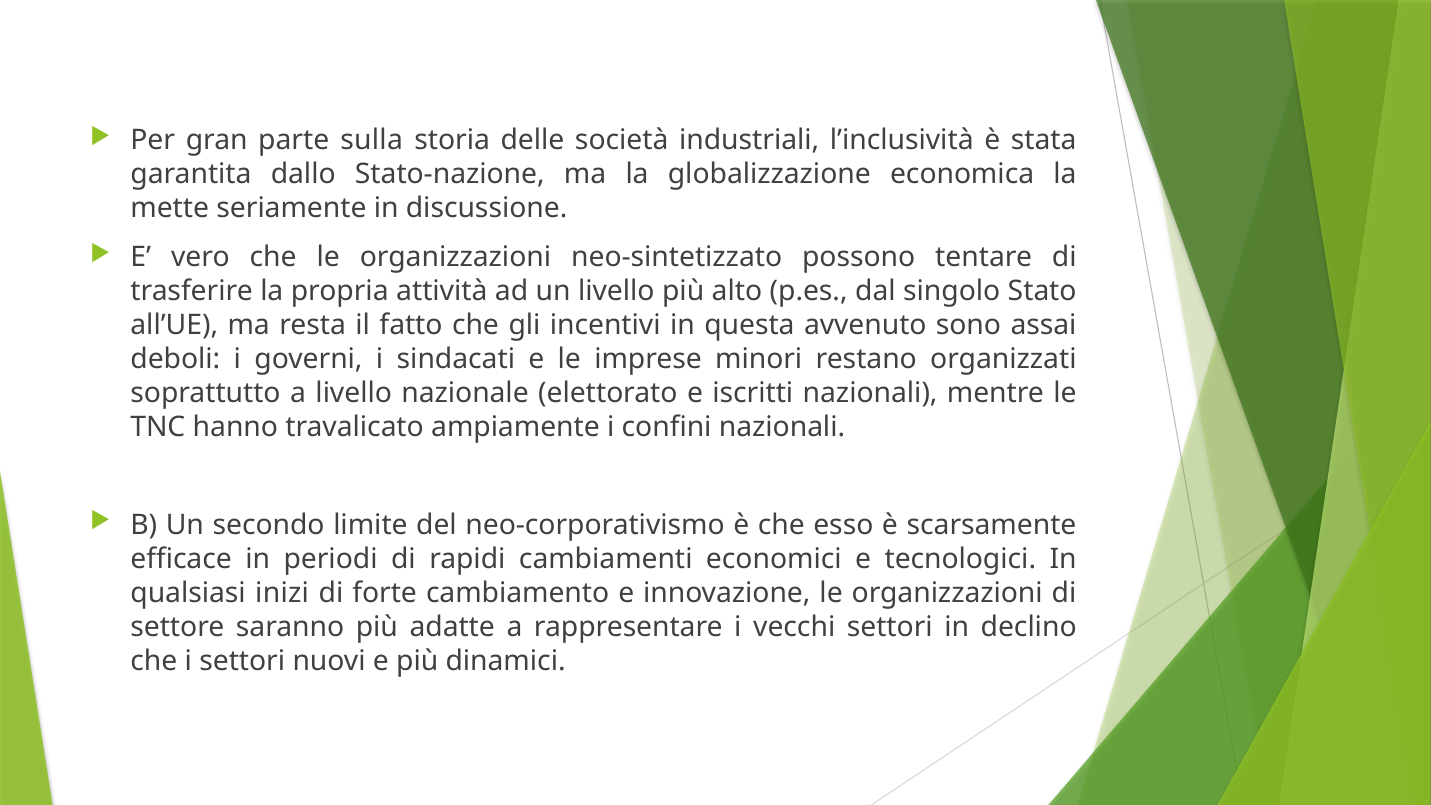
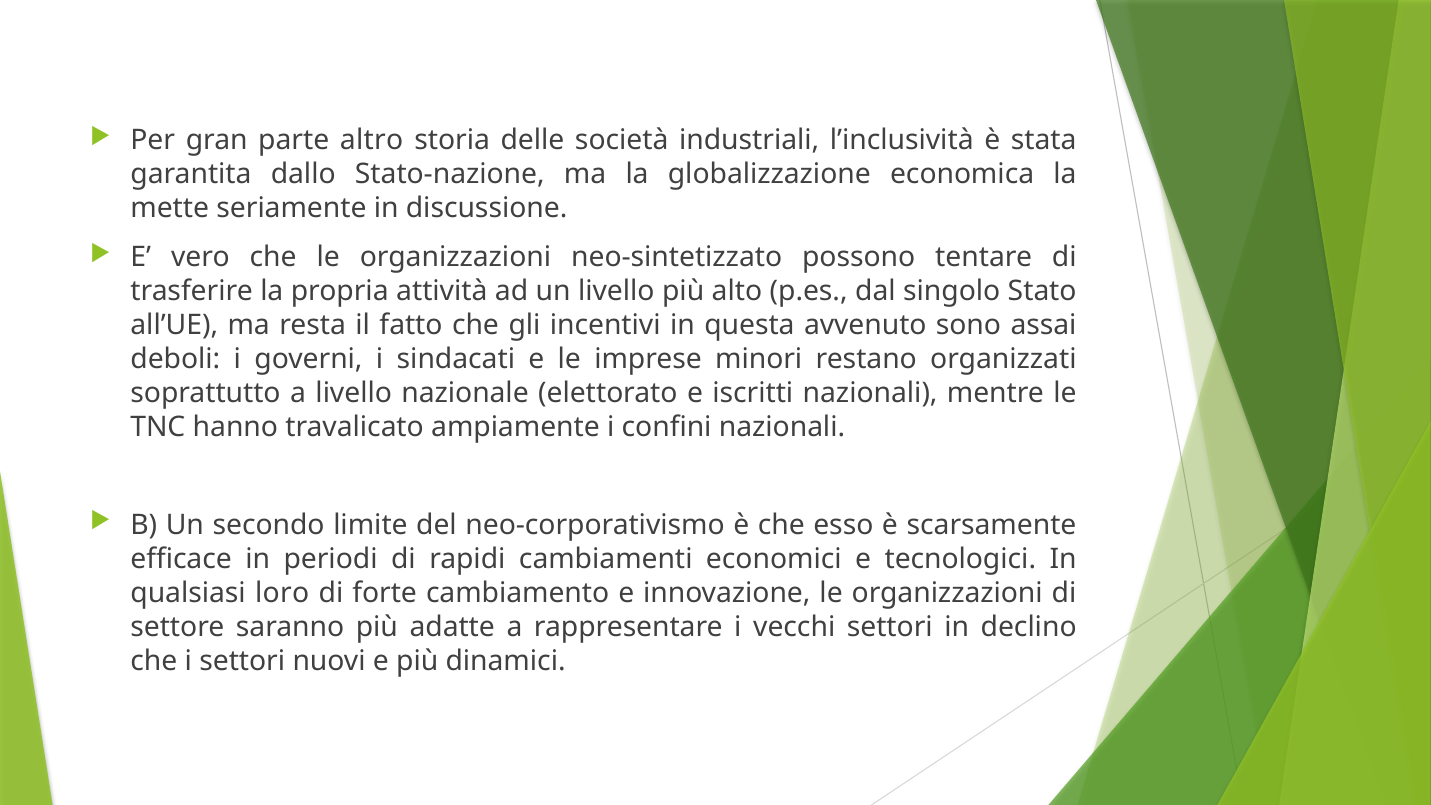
sulla: sulla -> altro (372, 141)
inizi: inizi -> loro (282, 593)
